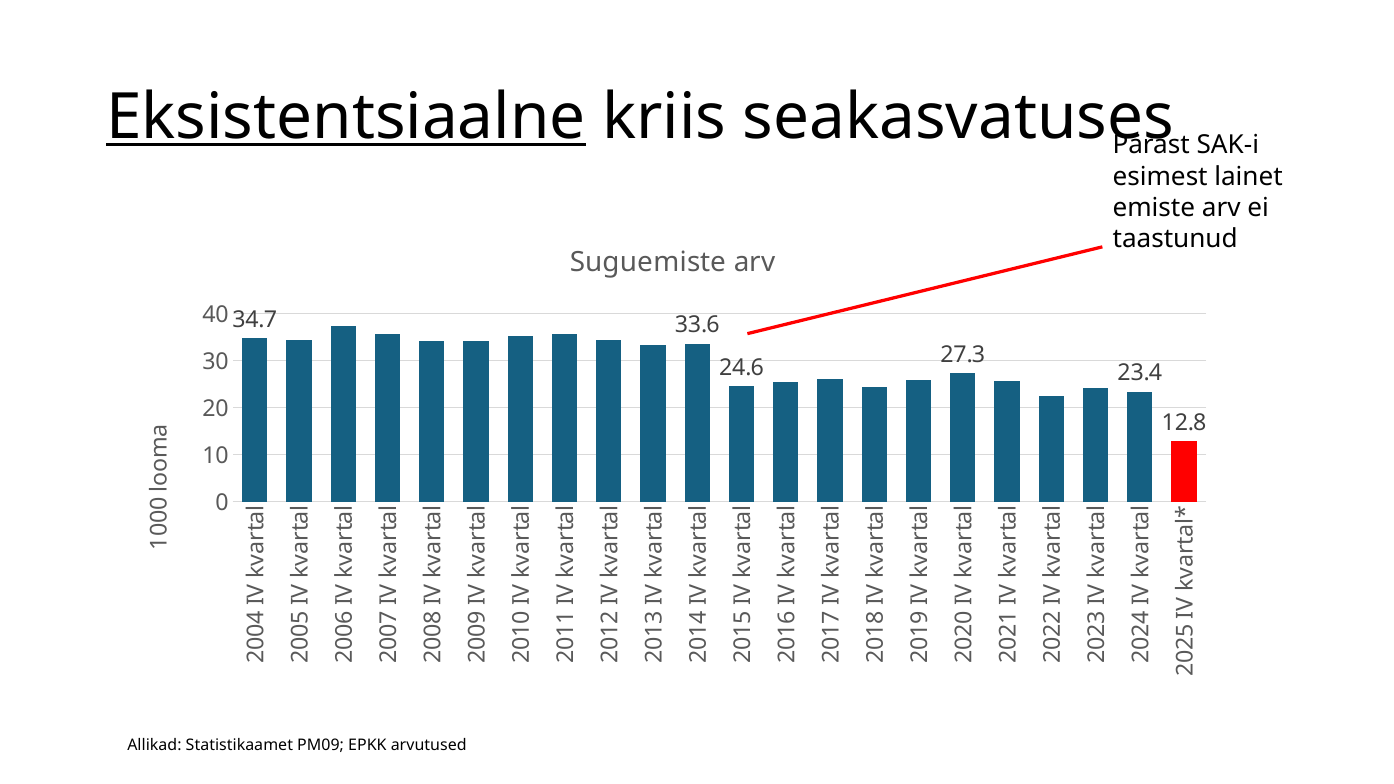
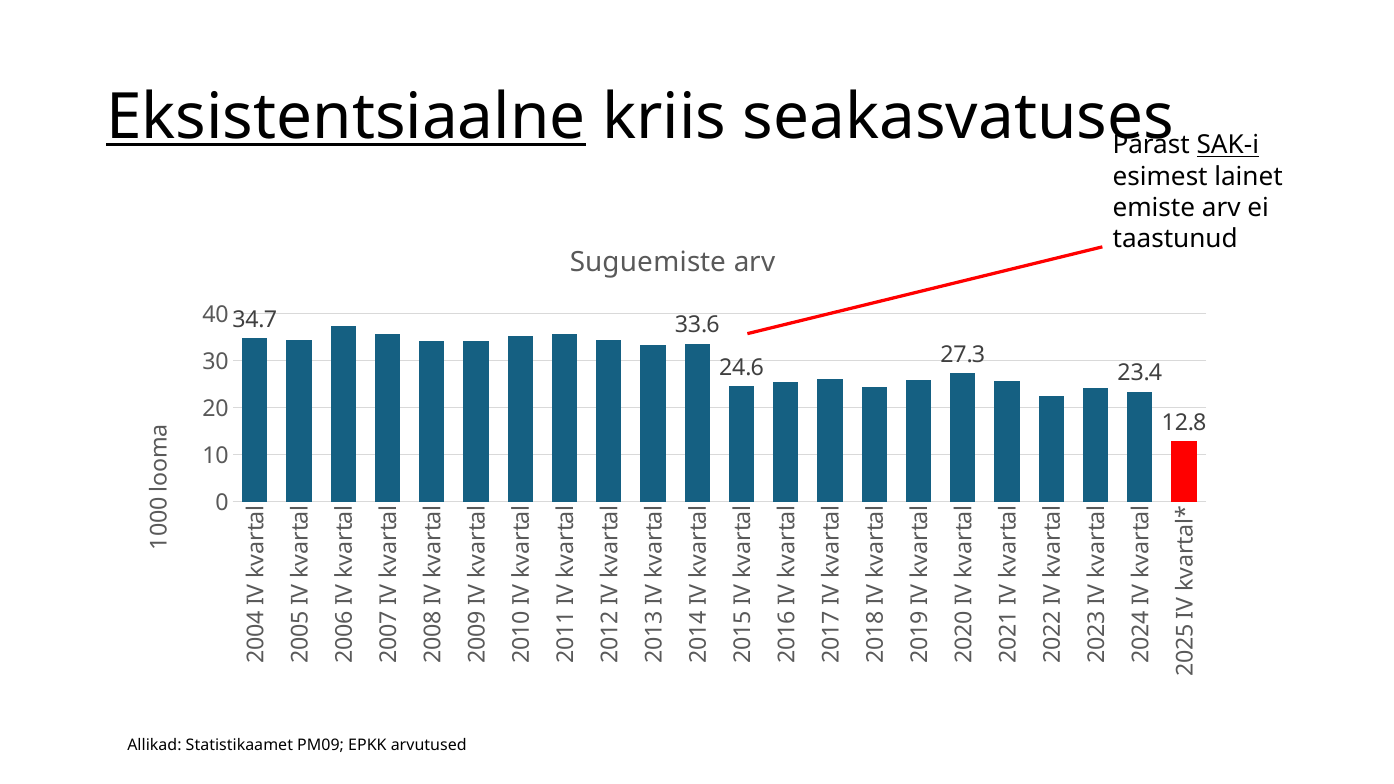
SAK-i underline: none -> present (1228, 145)
